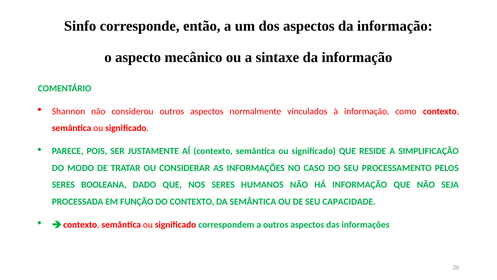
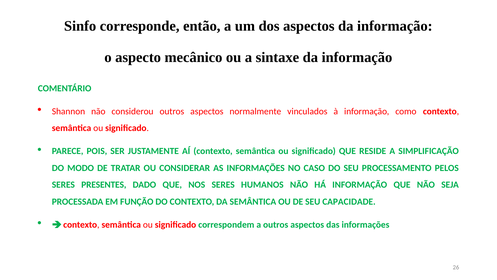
BOOLEANA: BOOLEANA -> PRESENTES (104, 185)
